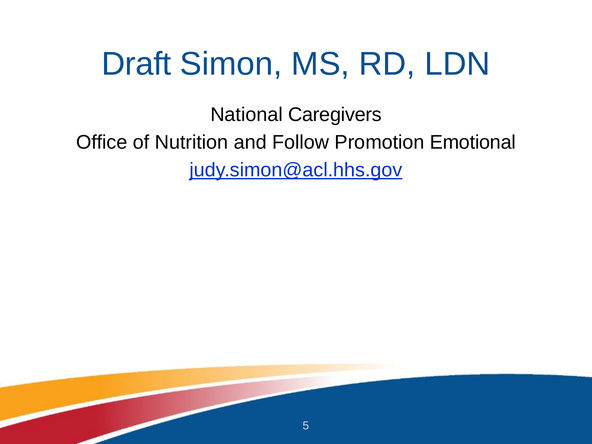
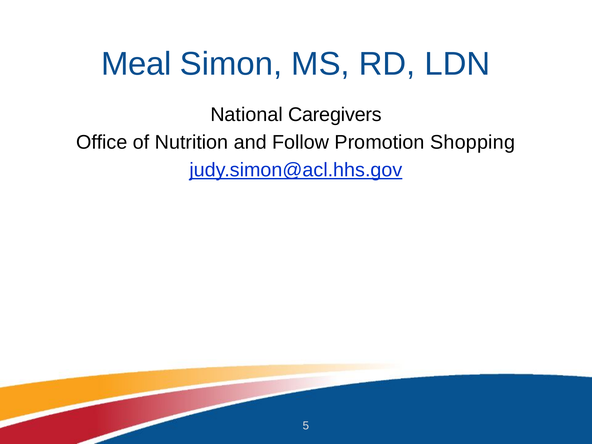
Draft: Draft -> Meal (136, 64)
Emotional: Emotional -> Shopping (473, 142)
